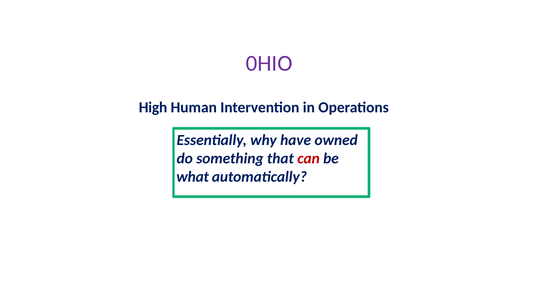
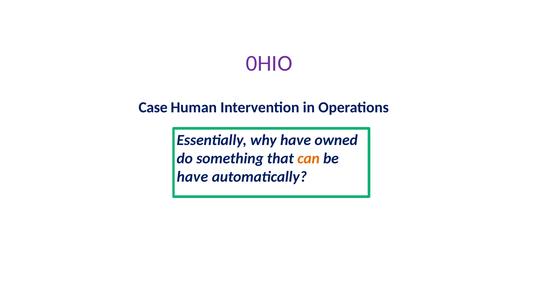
High: High -> Case (153, 108)
can colour: red -> orange (308, 159)
what: what -> have (192, 177)
